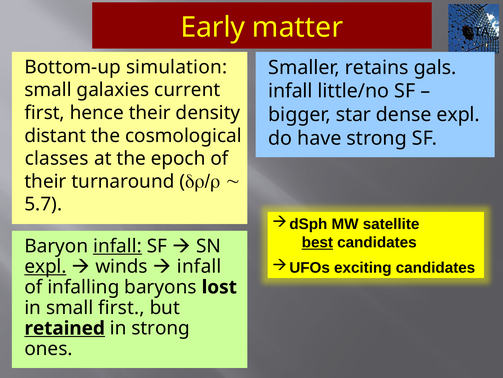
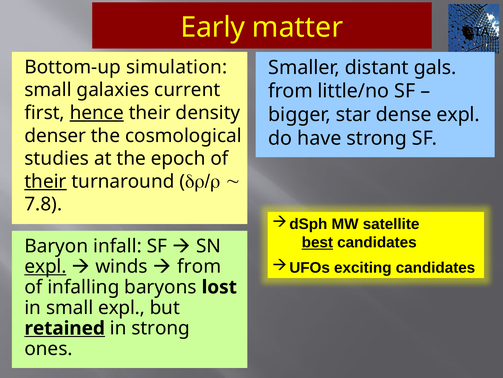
retains: retains -> distant (377, 67)
infall: infall -> from (290, 91)
hence underline: none -> present (97, 113)
distant: distant -> denser (55, 136)
classes: classes -> studies (57, 158)
their underline: none -> present (45, 181)
5.7: 5.7 -> 7.8 (43, 204)
infall underline: present -> none (118, 246)
infall: infall -> from (199, 266)
small first: first -> expl (122, 307)
